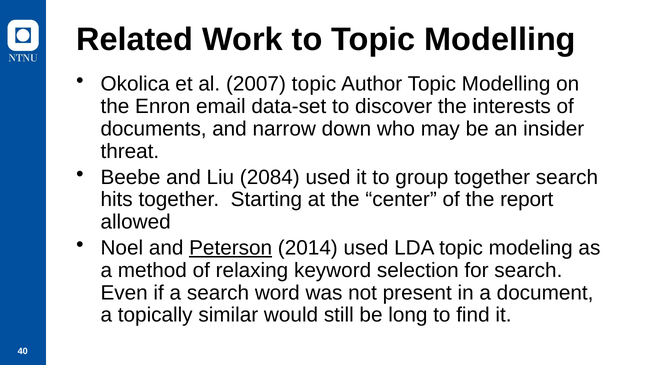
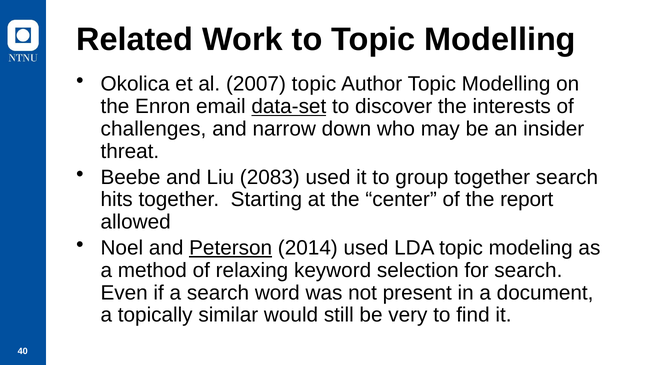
data-set underline: none -> present (289, 107)
documents: documents -> challenges (153, 129)
2084: 2084 -> 2083 (270, 177)
long: long -> very (408, 315)
